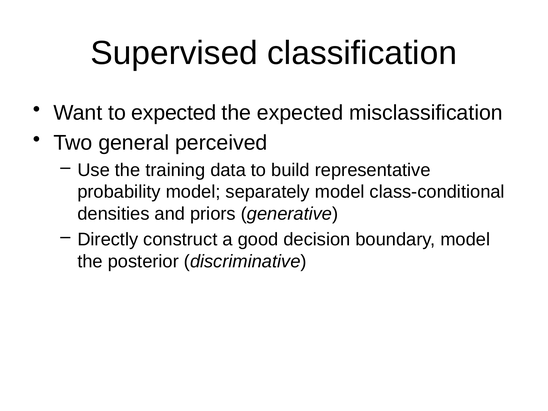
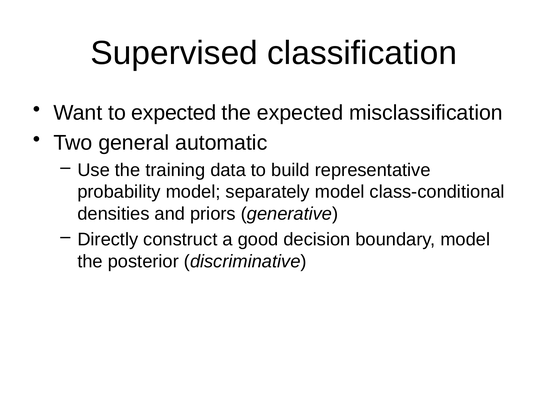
perceived: perceived -> automatic (221, 143)
